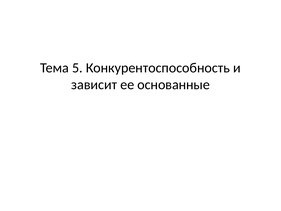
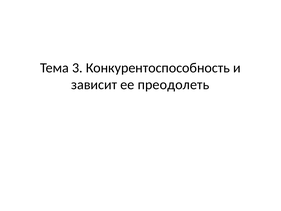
5: 5 -> 3 (77, 68)
основанные: основанные -> преодолеть (173, 85)
